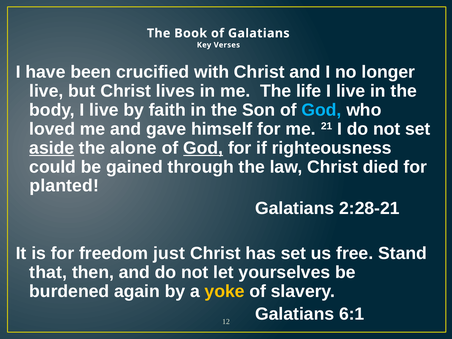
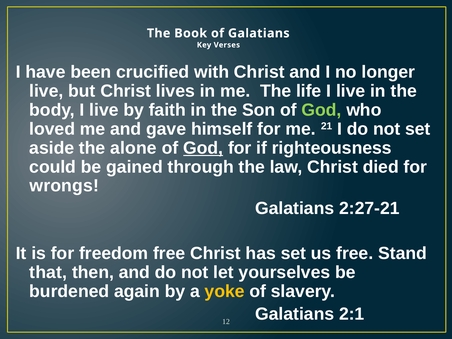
God colour: light blue -> light green (322, 110)
aside underline: present -> none (52, 148)
planted: planted -> wrongs (64, 186)
2:28-21: 2:28-21 -> 2:27-21 (369, 208)
freedom just: just -> free (169, 253)
6:1: 6:1 -> 2:1 (352, 314)
